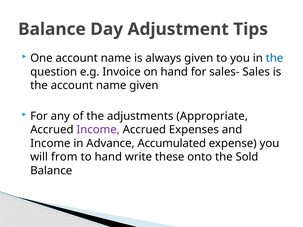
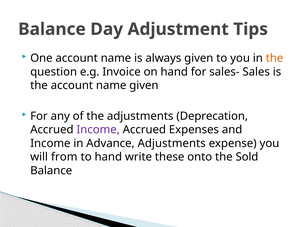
the colour: blue -> orange (275, 58)
Appropriate: Appropriate -> Deprecation (212, 116)
Advance Accumulated: Accumulated -> Adjustments (172, 143)
